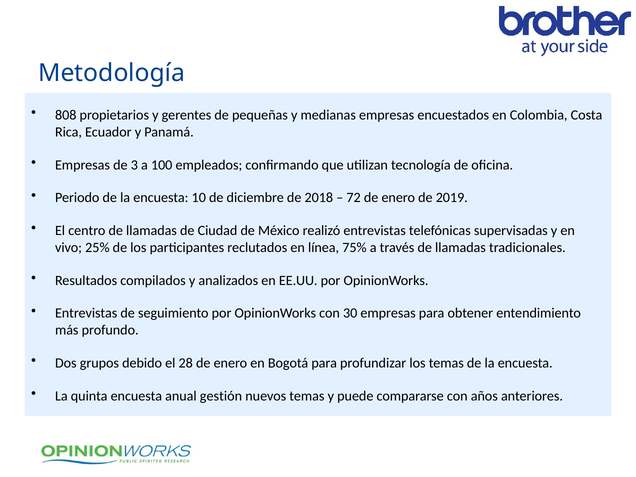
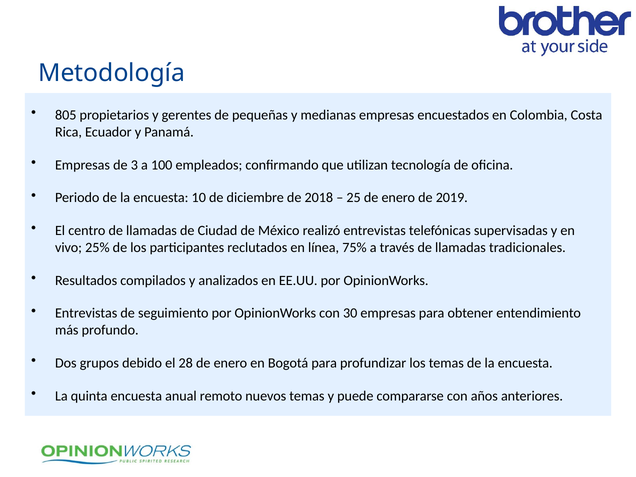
808: 808 -> 805 (66, 115)
72: 72 -> 25 (354, 198)
gestión: gestión -> remoto (221, 396)
